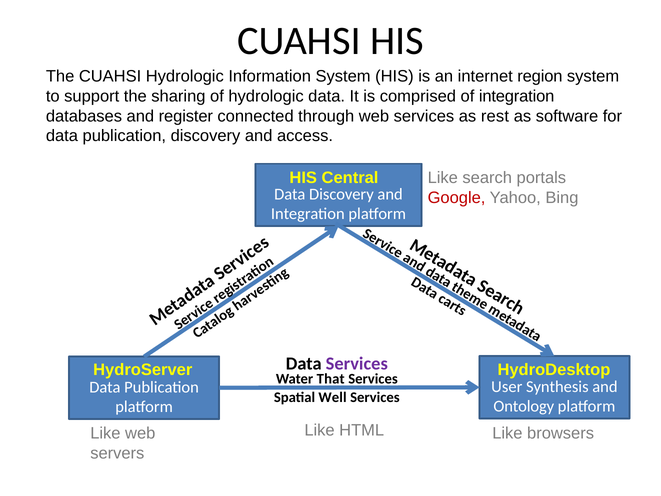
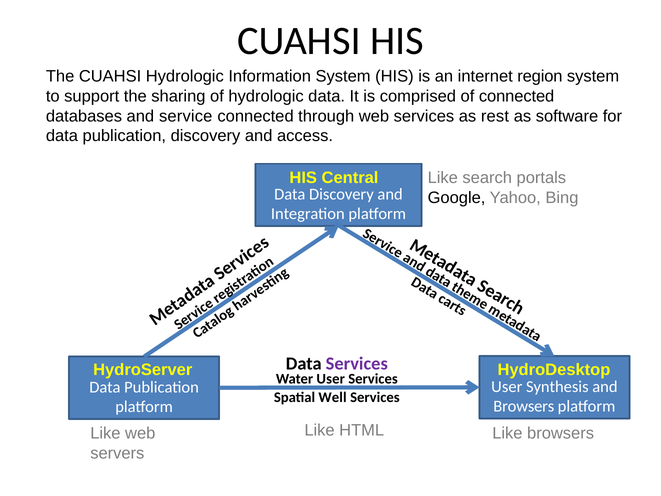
of integration: integration -> connected (517, 96)
register: register -> service (186, 116)
Google colour: red -> black (457, 198)
Water That: That -> User (331, 379)
Ontology: Ontology -> Browsers (524, 406)
